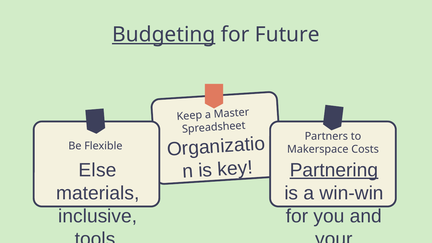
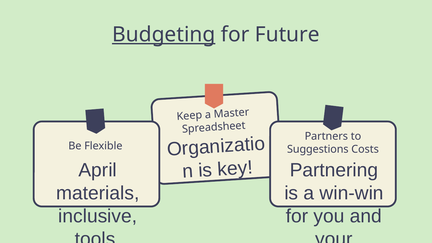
Makerspace: Makerspace -> Suggestions (318, 149)
Else: Else -> April (98, 170)
Partnering underline: present -> none (334, 170)
